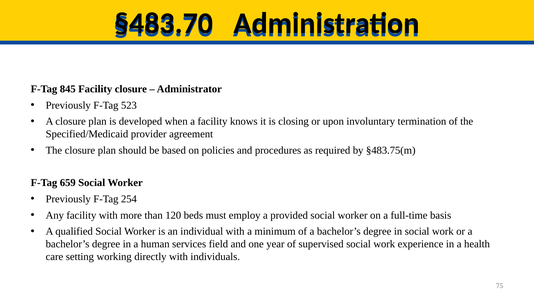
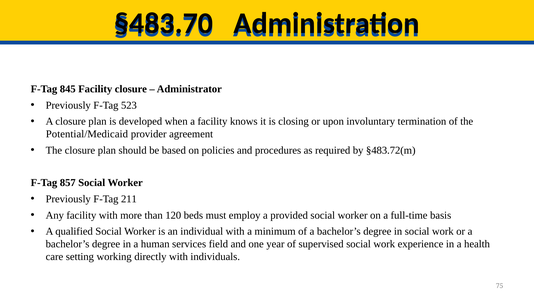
Specified/Medicaid: Specified/Medicaid -> Potential/Medicaid (87, 134)
§483.75(m: §483.75(m -> §483.72(m (391, 151)
659: 659 -> 857 (68, 183)
254: 254 -> 211 (129, 199)
